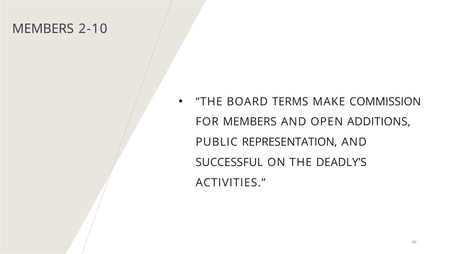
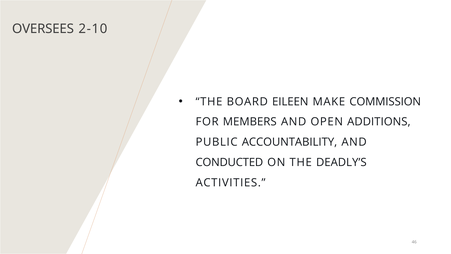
MEMBERS: MEMBERS -> OVERSEES (43, 29)
TERMS: TERMS -> EILEEN (290, 101)
REPRESENTATION: REPRESENTATION -> ACCOUNTABILITY (289, 142)
SUCCESSFUL: SUCCESSFUL -> CONDUCTED (229, 162)
